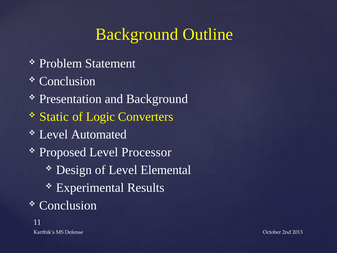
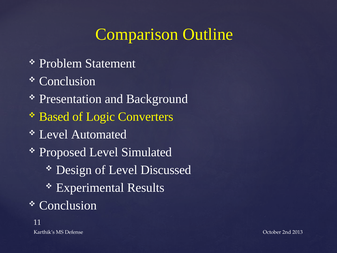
Background: Background -> Comparison (137, 34)
Static: Static -> Based (54, 117)
Processor: Processor -> Simulated (147, 152)
Elemental: Elemental -> Discussed (166, 170)
